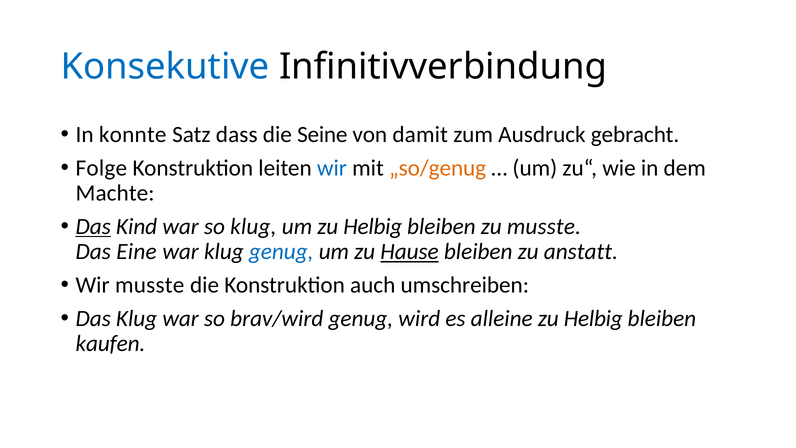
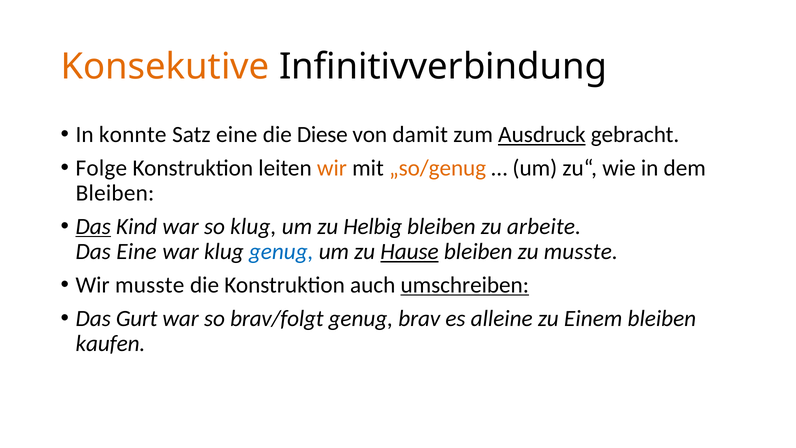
Konsekutive colour: blue -> orange (165, 67)
Satz dass: dass -> eine (237, 135)
Seine: Seine -> Diese (322, 135)
Ausdruck underline: none -> present (542, 135)
wir colour: blue -> orange (332, 168)
Machte: Machte -> Bleiben (115, 193)
zu musste: musste -> arbeite (544, 226)
zu anstatt: anstatt -> musste (581, 251)
umschreiben underline: none -> present (465, 285)
Das Klug: Klug -> Gurt (137, 318)
brav/wird: brav/wird -> brav/folgt (277, 318)
wird: wird -> brav (419, 318)
alleine zu Helbig: Helbig -> Einem (593, 318)
